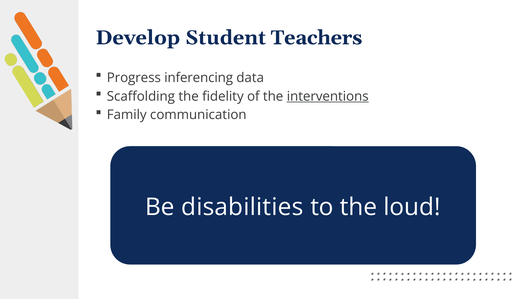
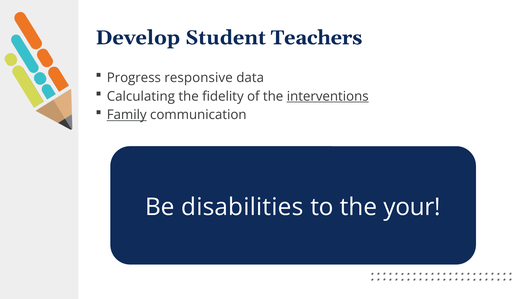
inferencing: inferencing -> responsive (199, 78)
Scaffolding: Scaffolding -> Calculating (141, 96)
Family underline: none -> present (127, 115)
loud: loud -> your (412, 207)
